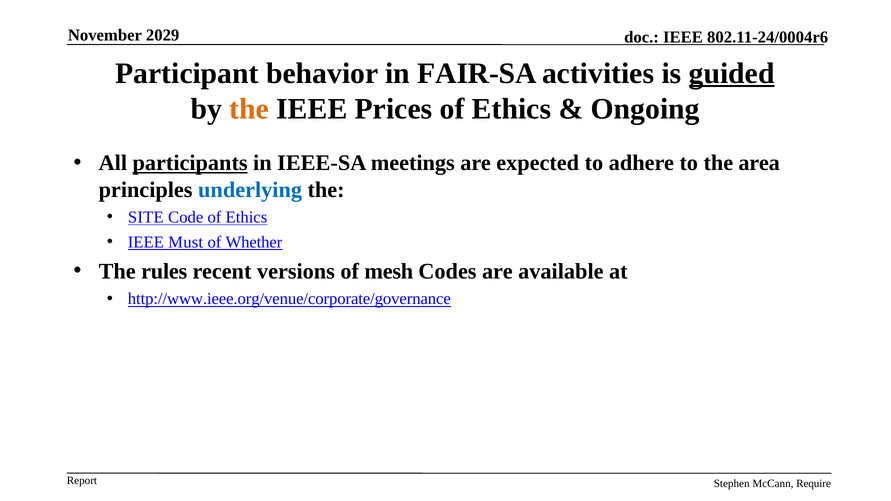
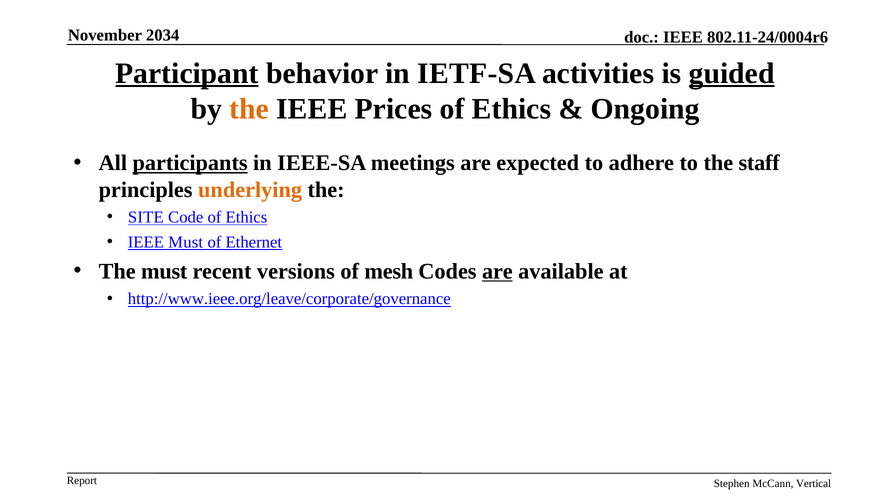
2029: 2029 -> 2034 (163, 35)
Participant underline: none -> present (187, 73)
FAIR-SA: FAIR-SA -> IETF-SA (477, 73)
area: area -> staff (759, 163)
underlying colour: blue -> orange (250, 190)
Whether: Whether -> Ethernet (254, 242)
The rules: rules -> must (164, 271)
are underline: none -> present (497, 271)
http://www.ieee.org/venue/corporate/governance: http://www.ieee.org/venue/corporate/governance -> http://www.ieee.org/leave/corporate/governance (289, 299)
Require: Require -> Vertical (814, 484)
